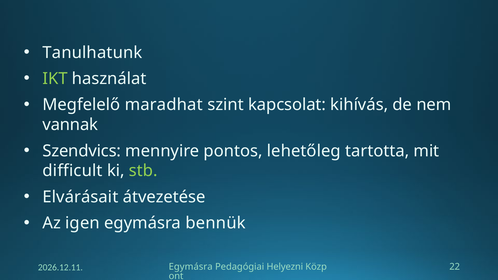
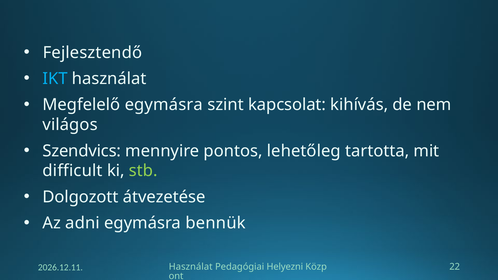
Tanulhatunk: Tanulhatunk -> Fejlesztendő (92, 53)
IKT colour: light green -> light blue (55, 79)
Megfelelő maradhat: maradhat -> egymásra (164, 105)
vannak: vannak -> világos (70, 125)
Elvárásait: Elvárásait -> Dolgozott (80, 197)
igen: igen -> adni (82, 223)
Egymásra: Egymásra -> Használat (191, 267)
